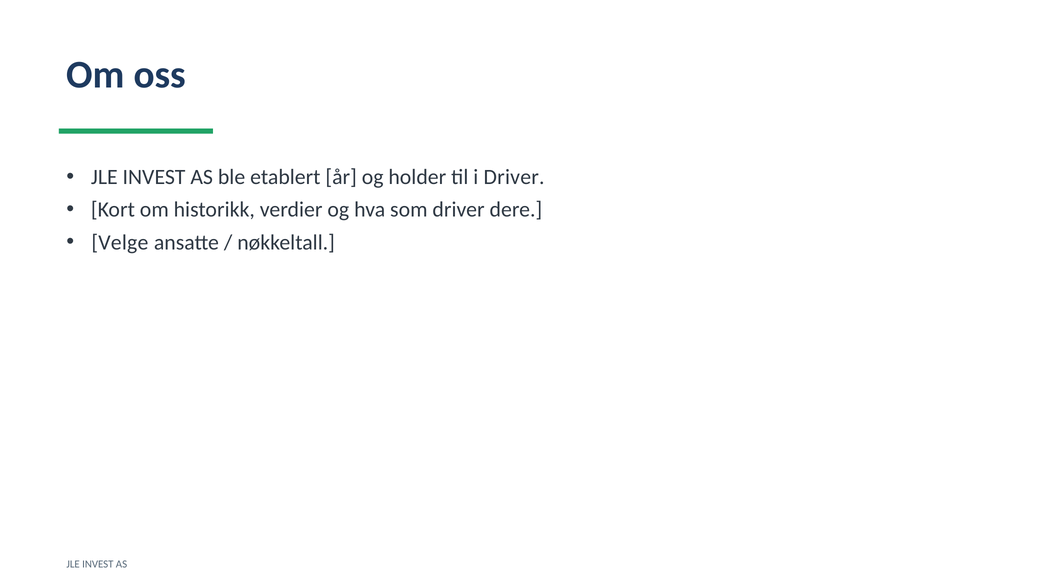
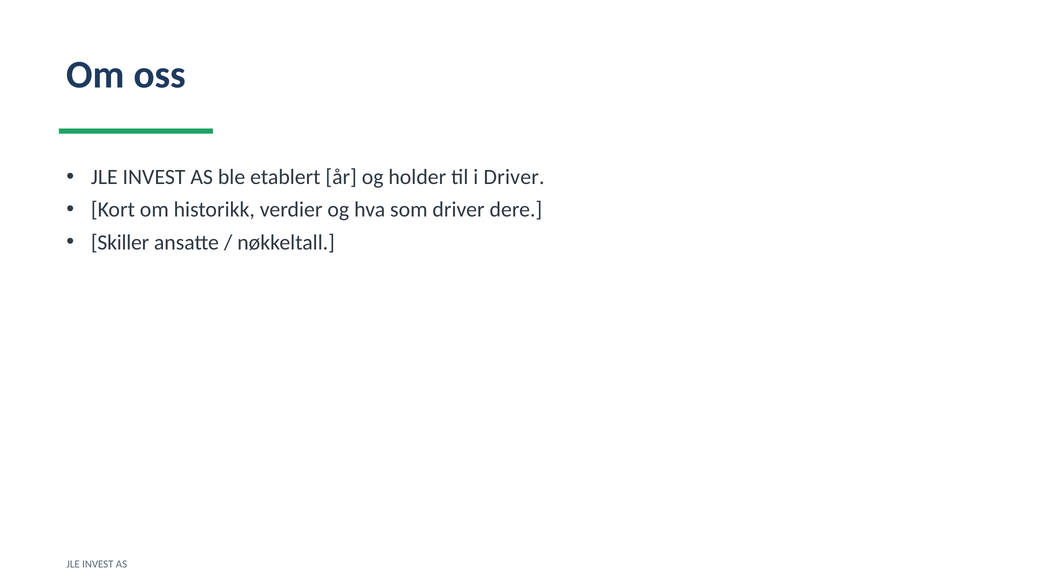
Velge: Velge -> Skiller (120, 242)
